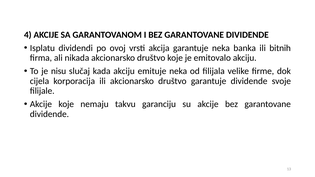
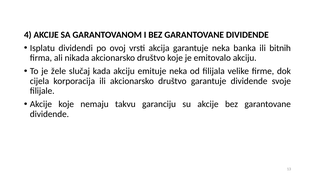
nisu: nisu -> žele (59, 71)
